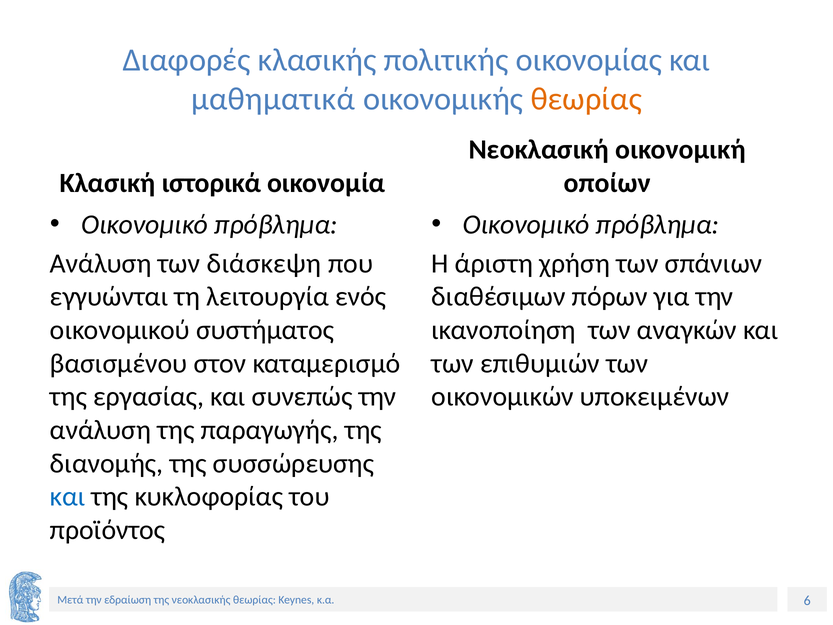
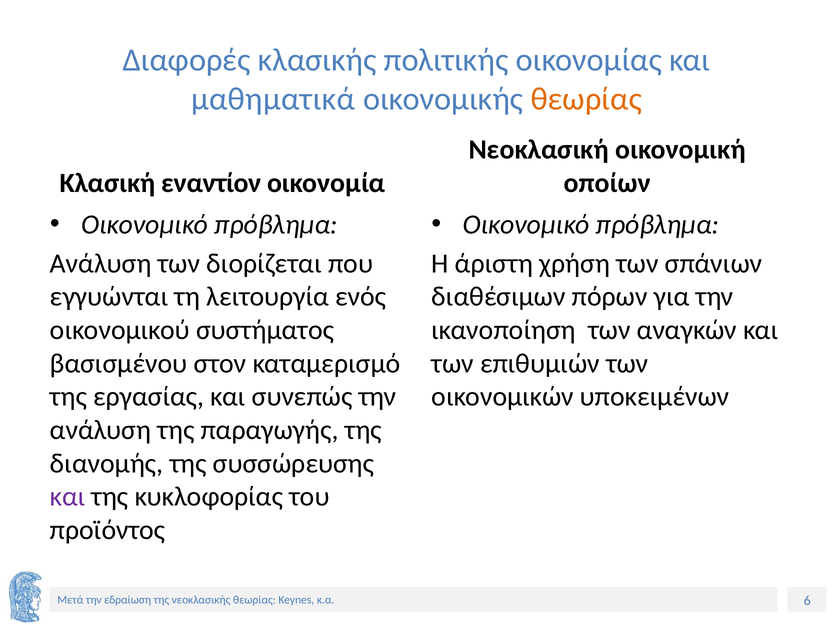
ιστορικά: ιστορικά -> εναντίον (211, 183)
διάσκεψη: διάσκεψη -> διορίζεται (264, 263)
και colour: blue -> purple (68, 497)
